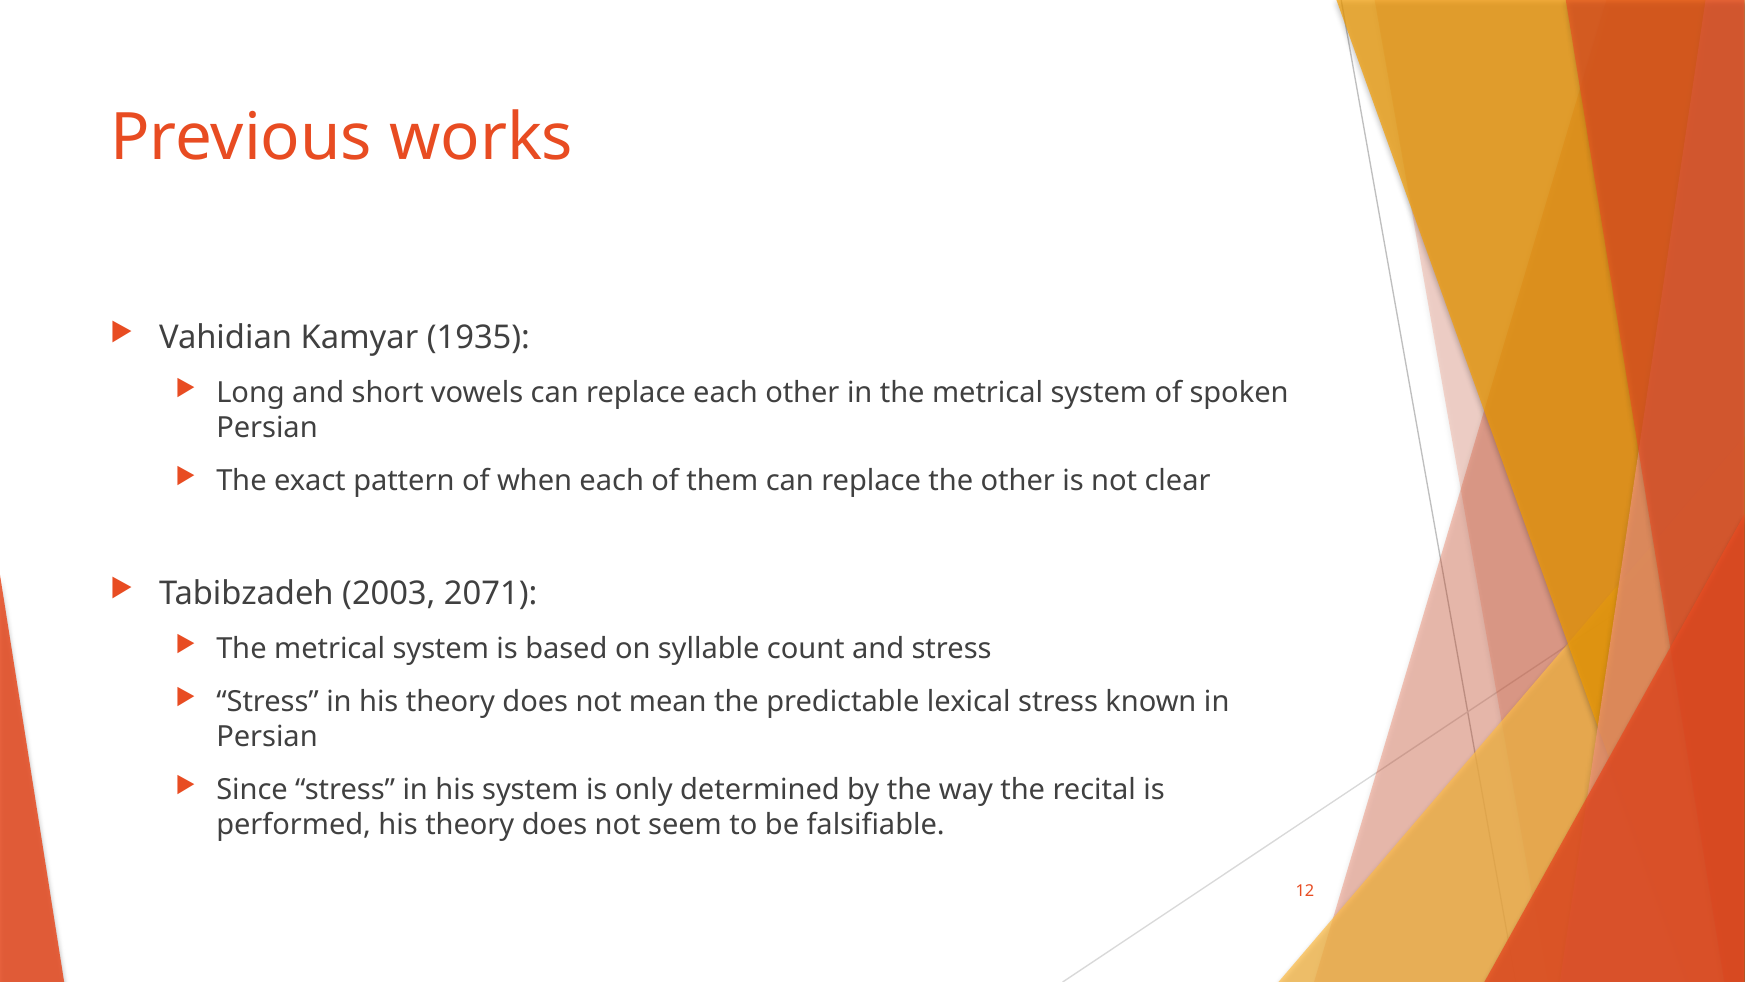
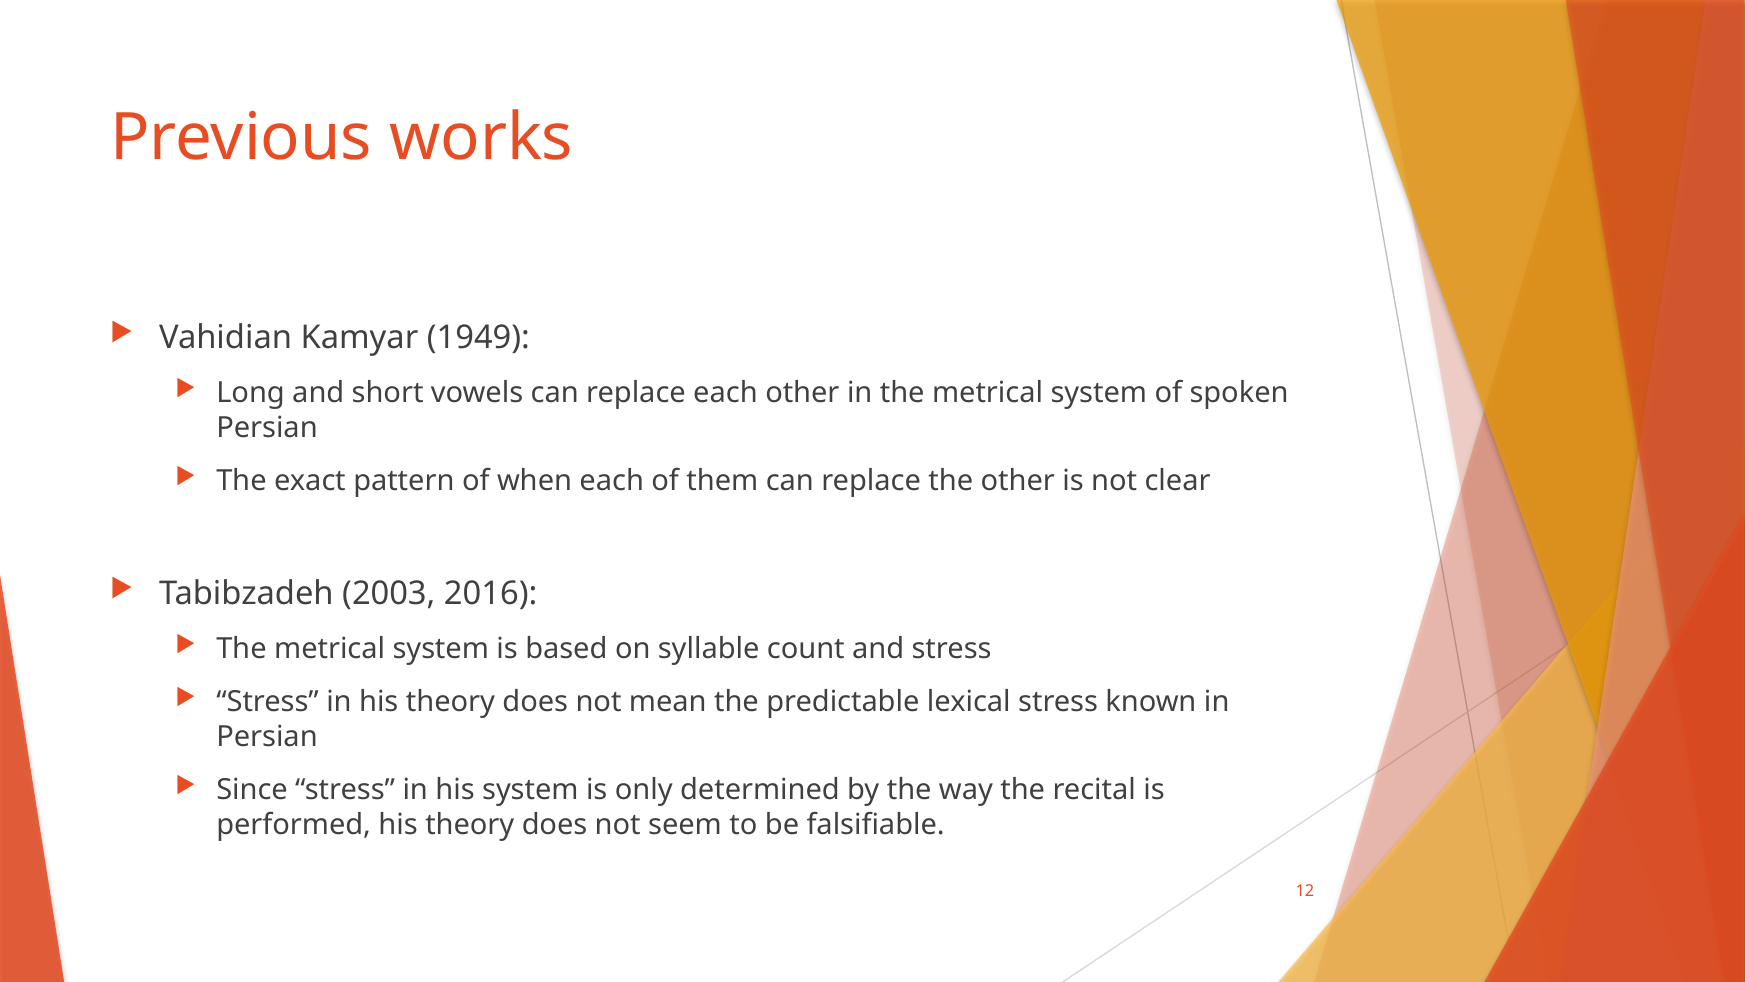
1935: 1935 -> 1949 (478, 338)
2071: 2071 -> 2016 (491, 594)
